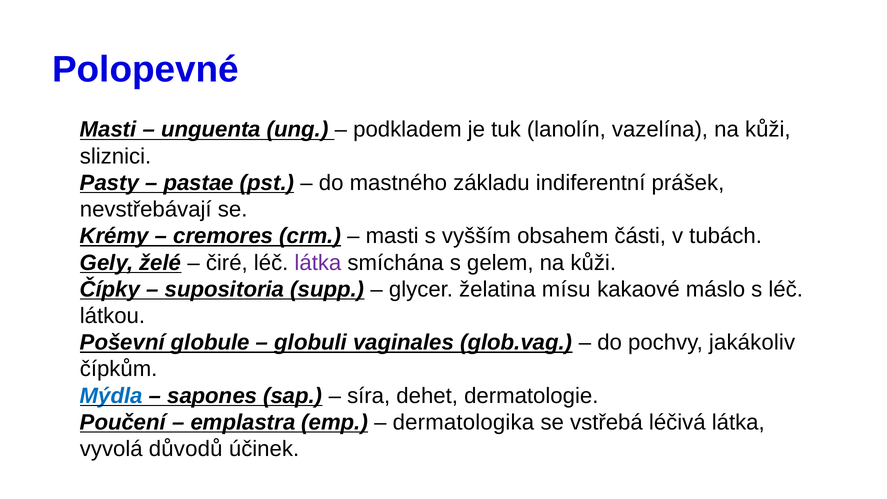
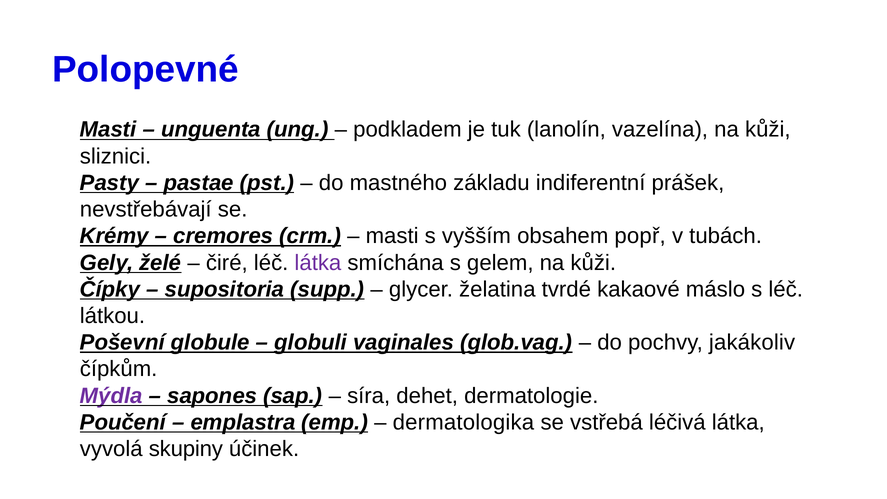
části: části -> popř (640, 236)
mísu: mísu -> tvrdé (566, 289)
Mýdla colour: blue -> purple (111, 396)
důvodů: důvodů -> skupiny (186, 449)
